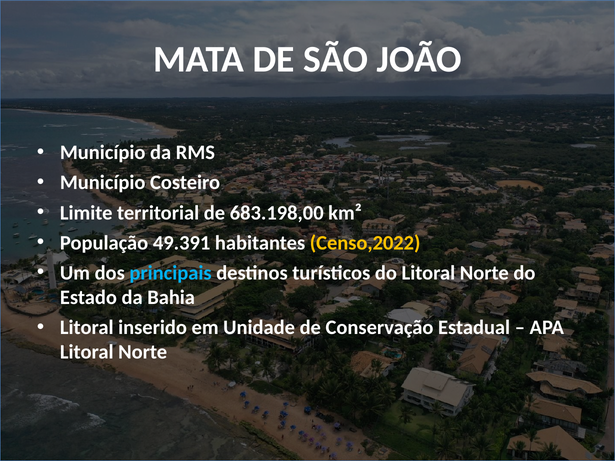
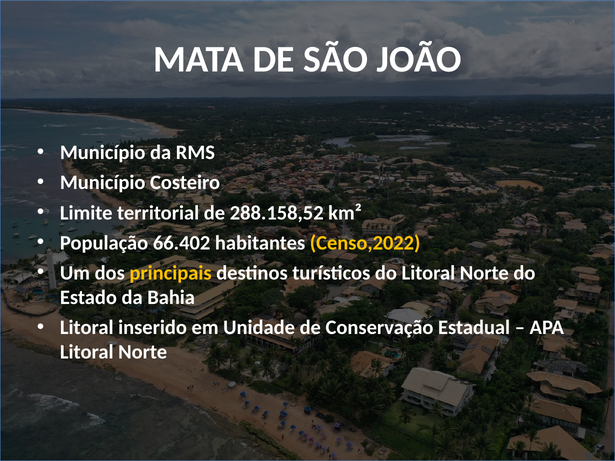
683.198,00: 683.198,00 -> 288.158,52 (277, 213)
49.391: 49.391 -> 66.402 (182, 243)
principais colour: light blue -> yellow (171, 273)
